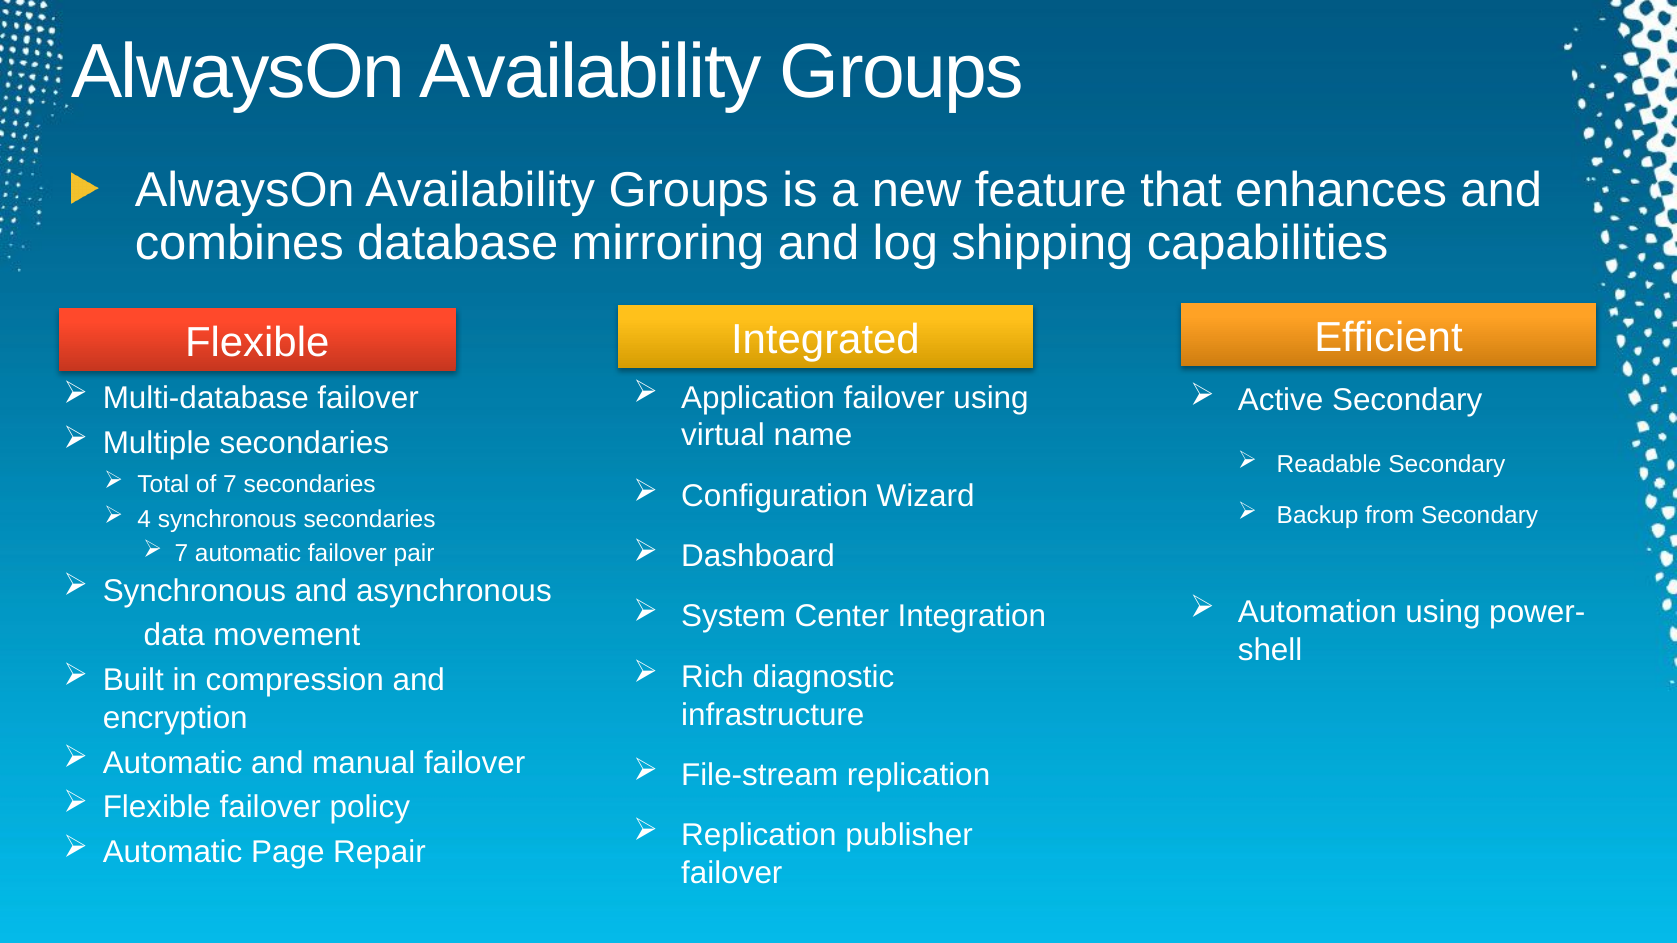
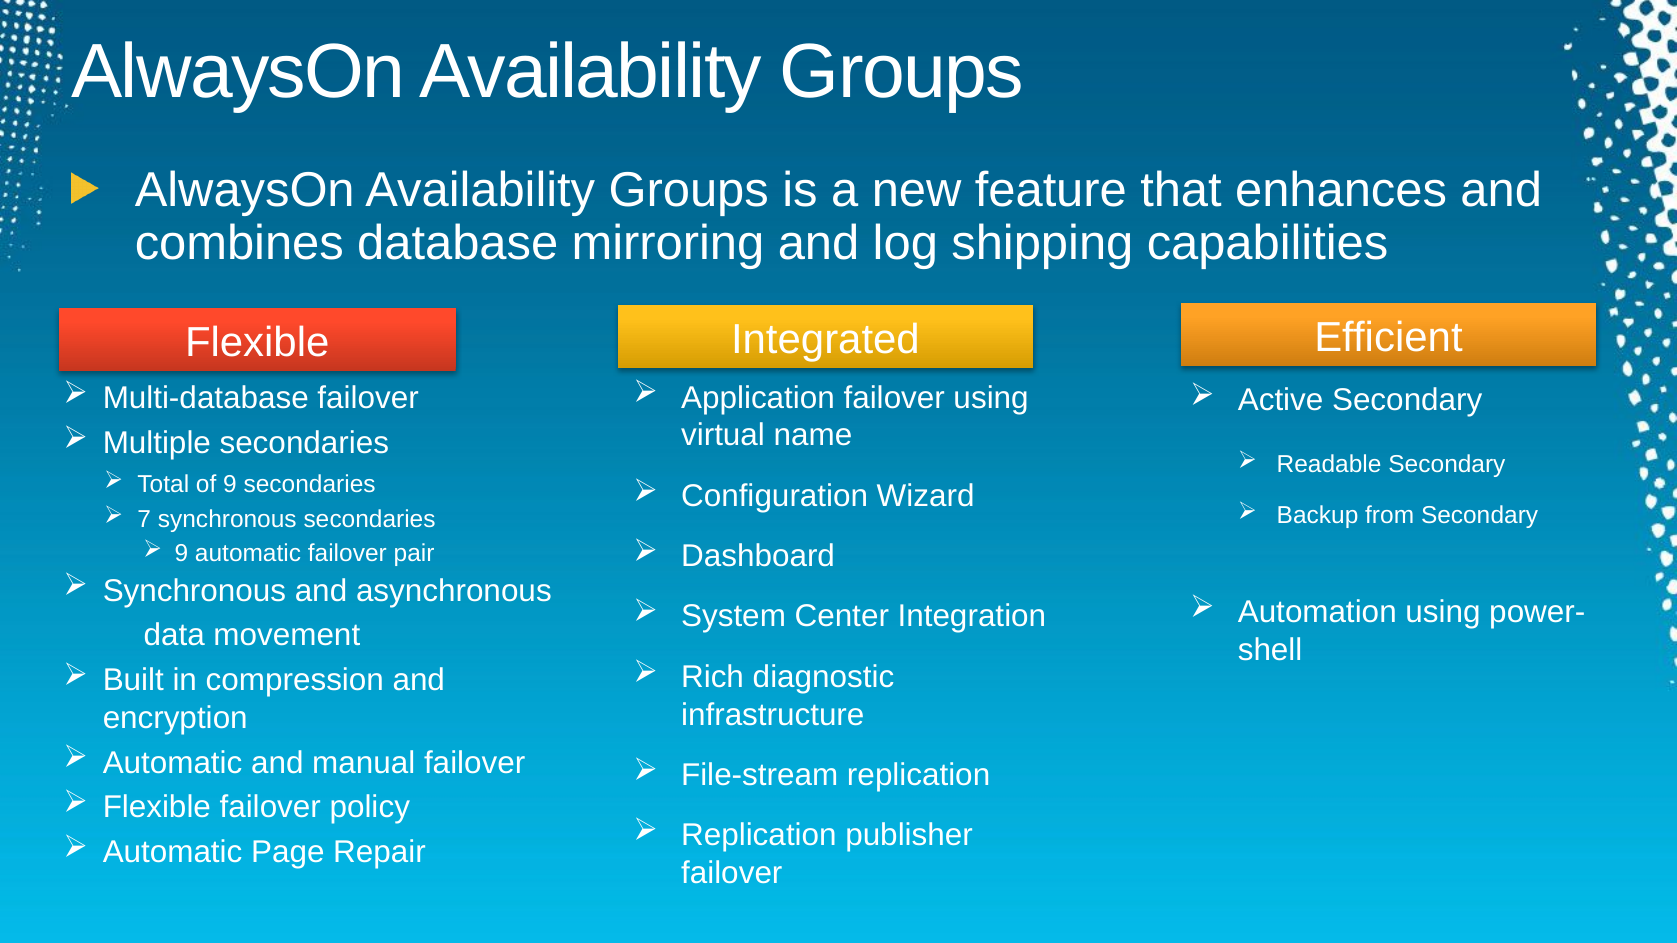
of 7: 7 -> 9 (230, 485)
4: 4 -> 7 (144, 519)
7: 7 -> 9 (181, 554)
